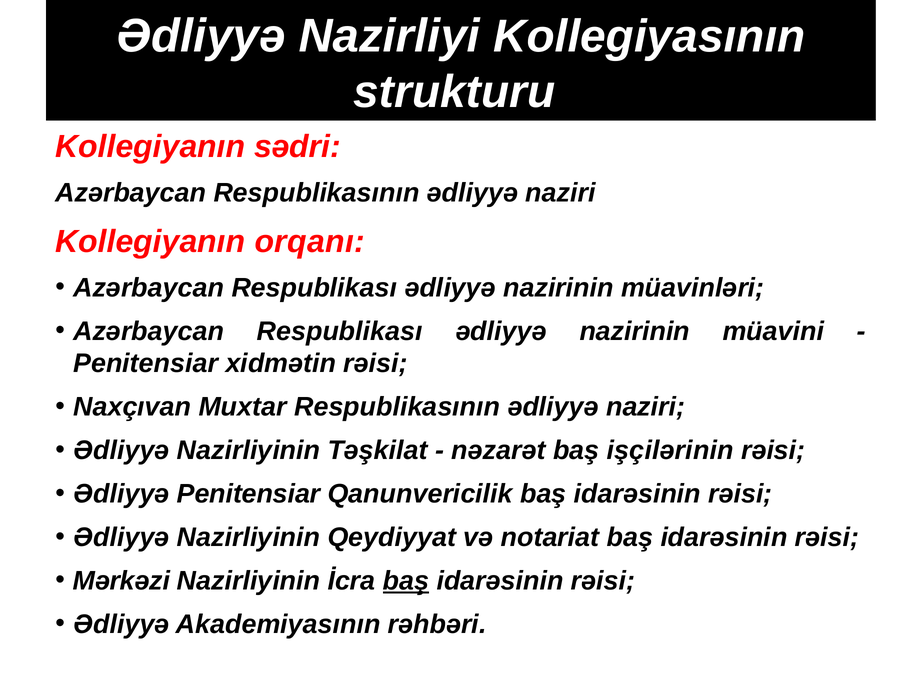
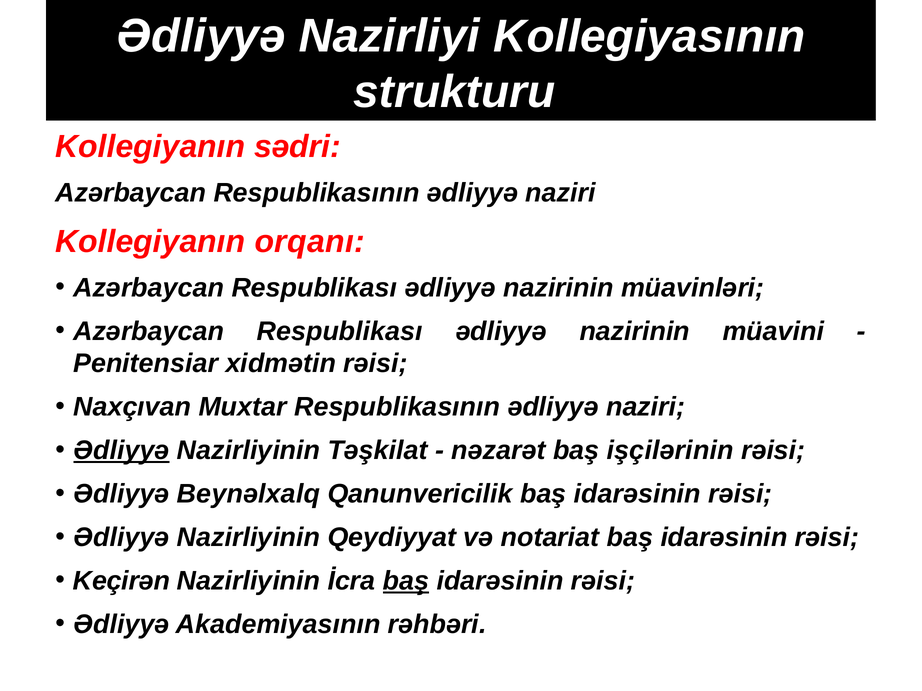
Ədliyyə underline: none -> present (121, 451)
Ədliyyə Penitensiar: Penitensiar -> Beynəlxalq (248, 494)
Mərkəzi: Mərkəzi -> Keçirən (121, 581)
